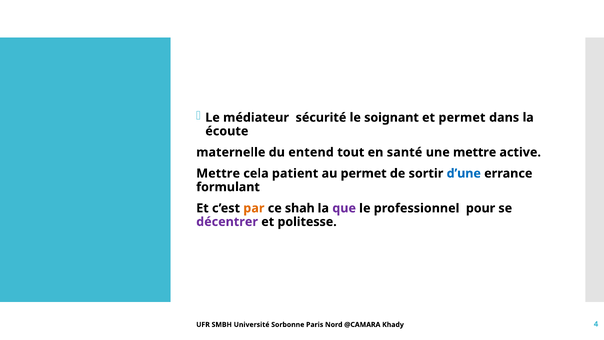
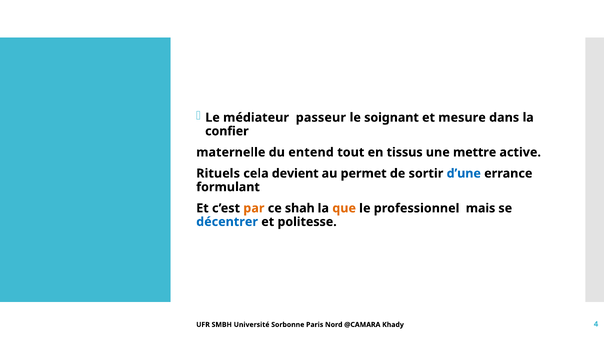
sécurité: sécurité -> passeur (321, 117)
et permet: permet -> mesure (462, 117)
écoute: écoute -> confier (227, 131)
santé: santé -> tissus (405, 152)
Mettre: Mettre -> Rituels (218, 173)
patient: patient -> devient (295, 173)
que colour: purple -> orange (344, 208)
pour: pour -> mais (481, 208)
décentrer colour: purple -> blue (227, 222)
